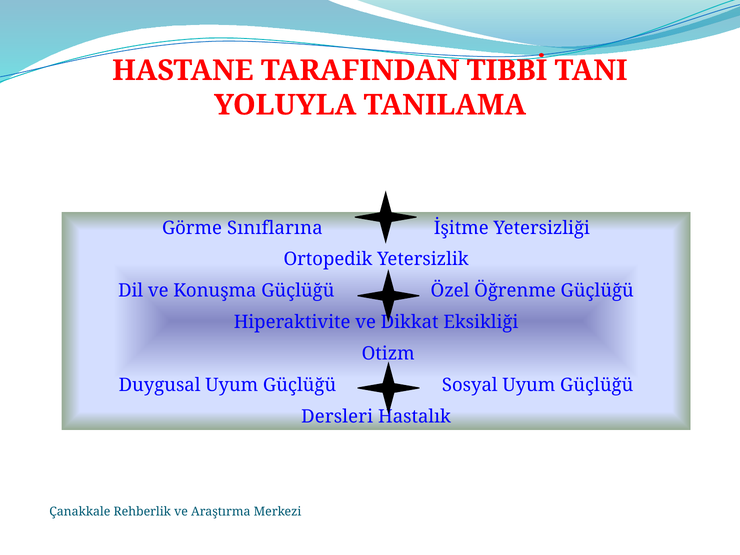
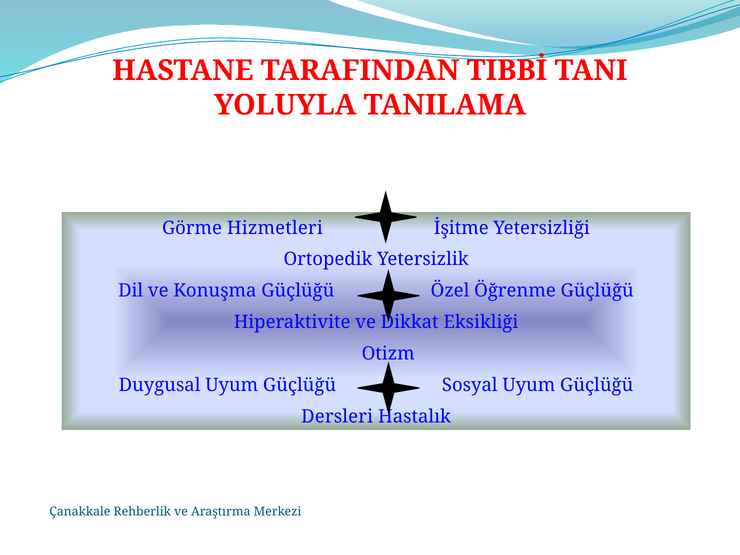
Sınıflarına: Sınıflarına -> Hizmetleri (275, 228)
